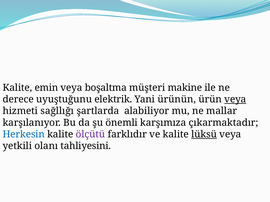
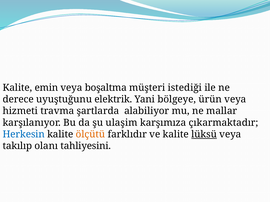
makine: makine -> istediği (185, 88)
ürünün: ürünün -> bölgeye (177, 100)
veya underline: present -> none (235, 100)
sağllığı: sağllığı -> travma (57, 111)
önemli: önemli -> ulaşim (122, 123)
ölçütü colour: purple -> orange (90, 135)
yetkili: yetkili -> takılıp (17, 146)
